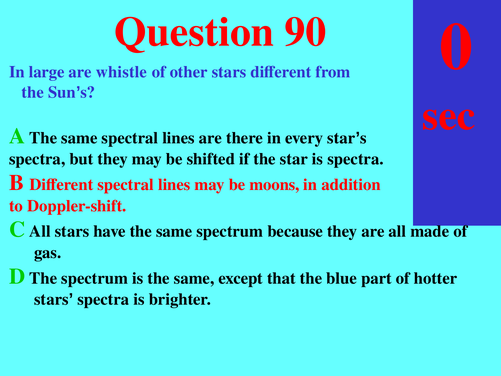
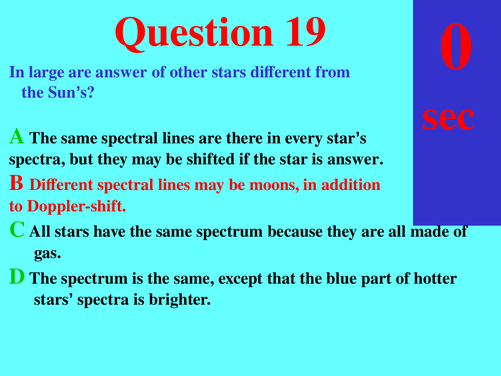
Question 90: 90 -> 19 (305, 32)
are whistle: whistle -> answer (121, 72)
is spectra: spectra -> answer (355, 159)
